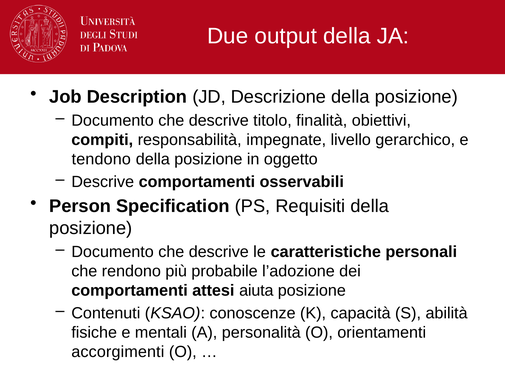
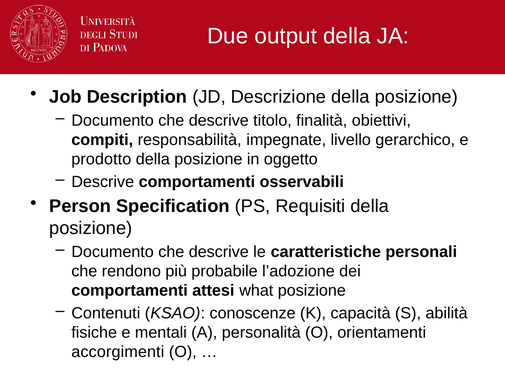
tendono: tendono -> prodotto (101, 159)
aiuta: aiuta -> what (256, 290)
